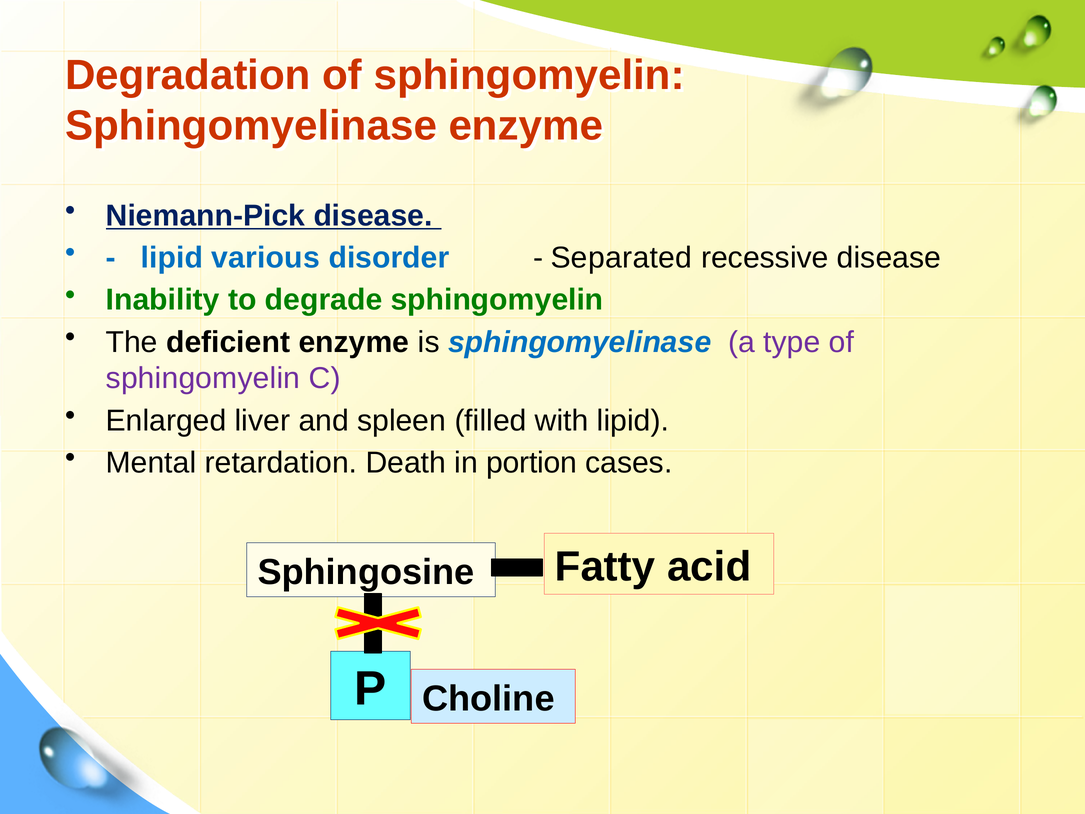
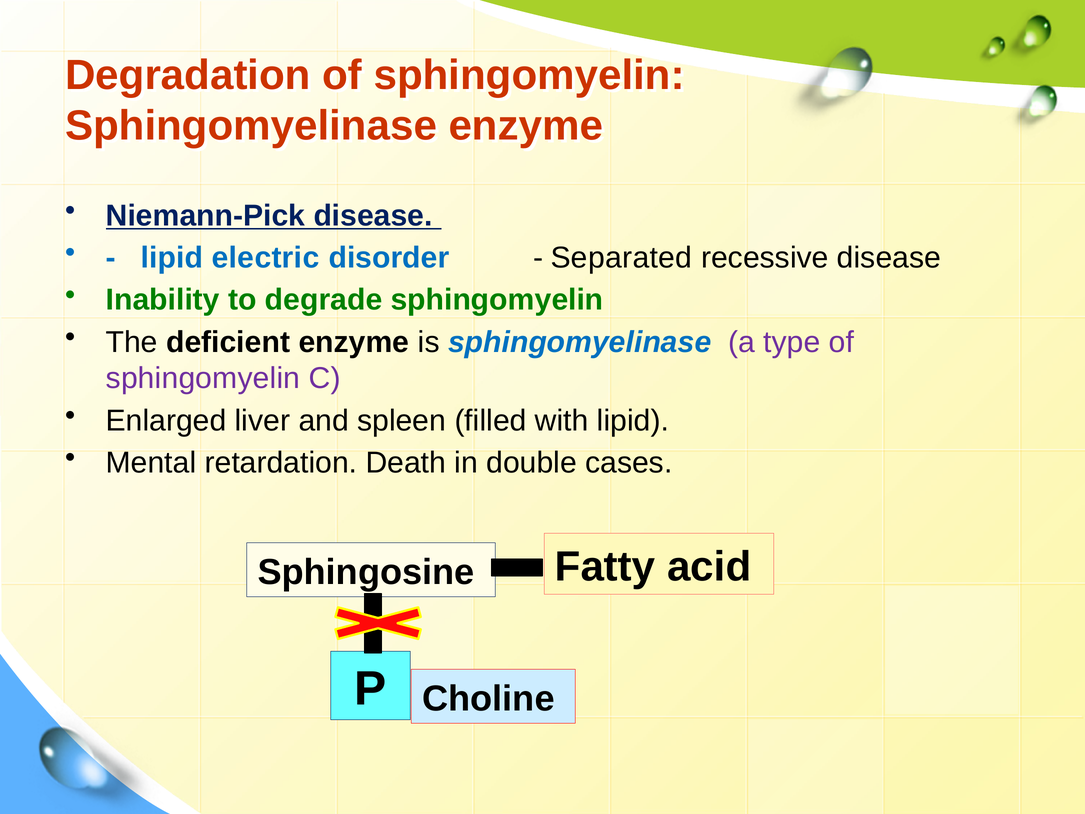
various: various -> electric (266, 258)
portion: portion -> double (532, 463)
